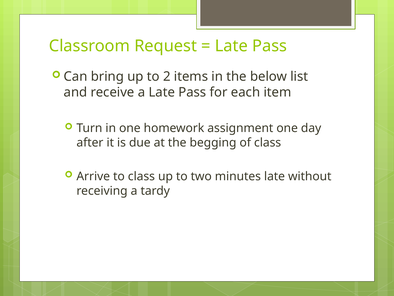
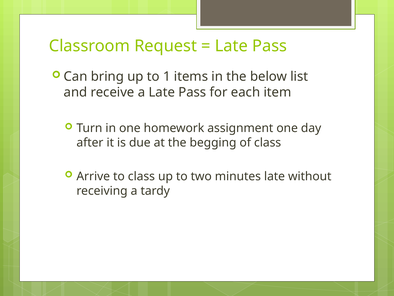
2: 2 -> 1 (167, 76)
